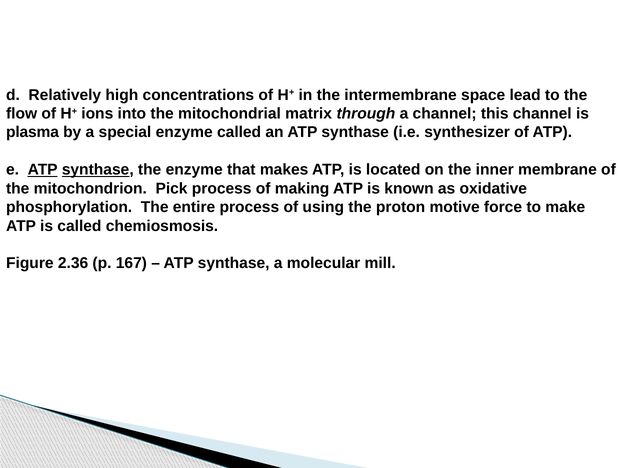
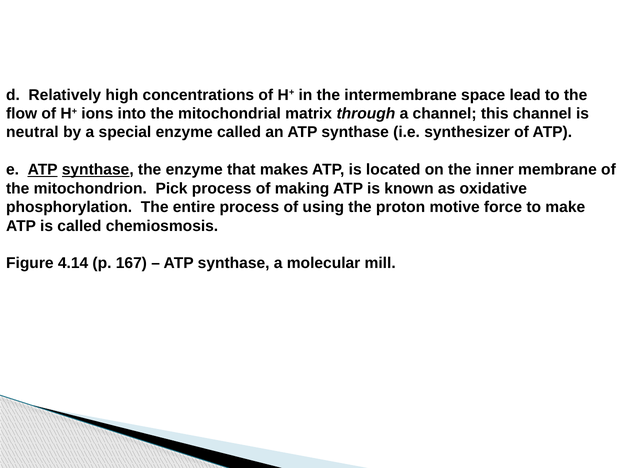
plasma: plasma -> neutral (32, 132)
2.36: 2.36 -> 4.14 (73, 263)
